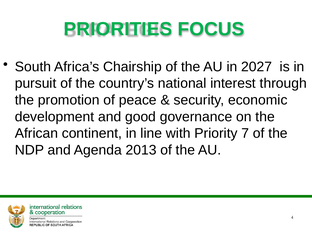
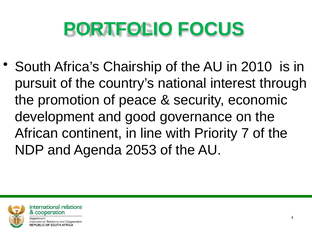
PRIORITIES: PRIORITIES -> PORTFOLIO (118, 29)
2027: 2027 -> 2010 (257, 67)
2013: 2013 -> 2053 (141, 150)
